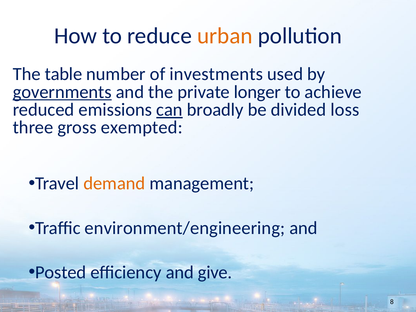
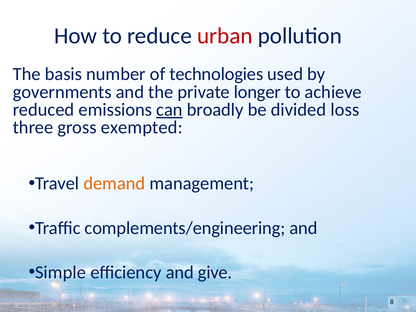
urban colour: orange -> red (225, 36)
table: table -> basis (63, 74)
investments: investments -> technologies (216, 74)
governments underline: present -> none (62, 92)
environment/engineering: environment/engineering -> complements/engineering (185, 228)
Posted: Posted -> Simple (61, 272)
